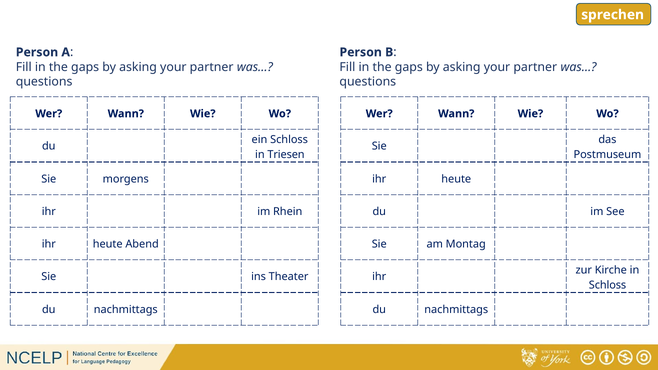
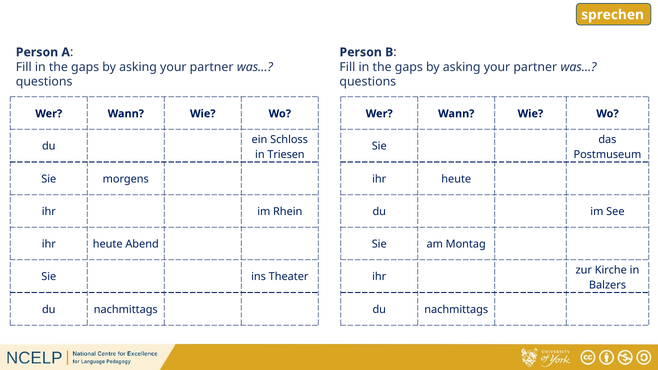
Schloss: Schloss -> Balzers (607, 285)
